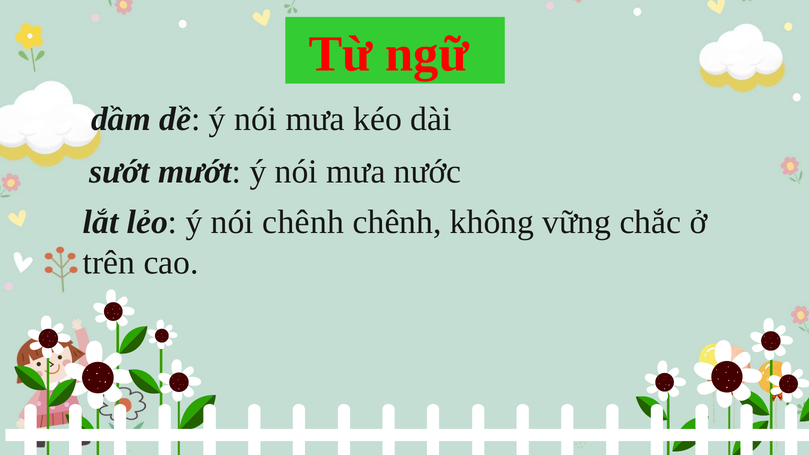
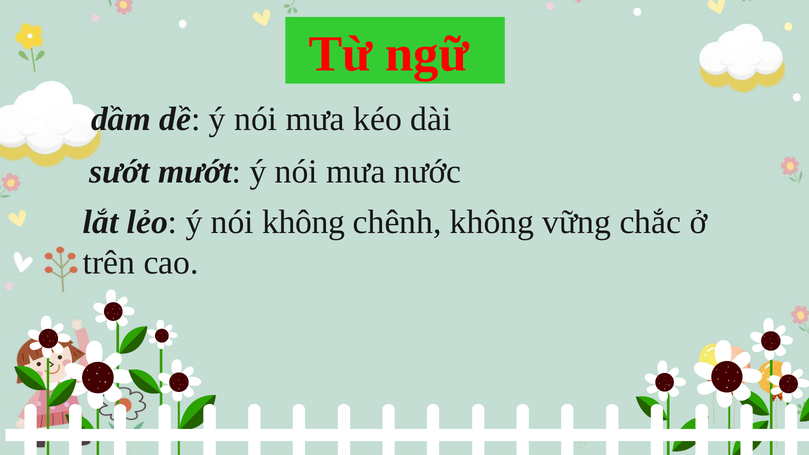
nói chênh: chênh -> không (304, 222)
